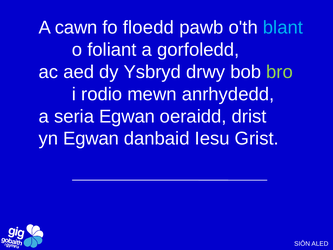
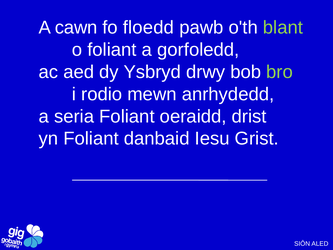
blant colour: light blue -> light green (283, 28)
seria Egwan: Egwan -> Foliant (127, 116)
yn Egwan: Egwan -> Foliant (91, 138)
